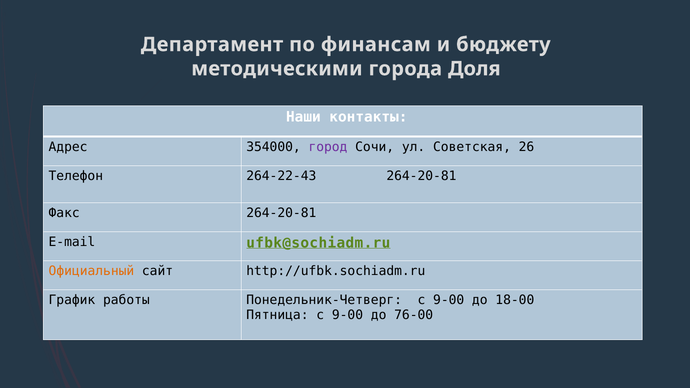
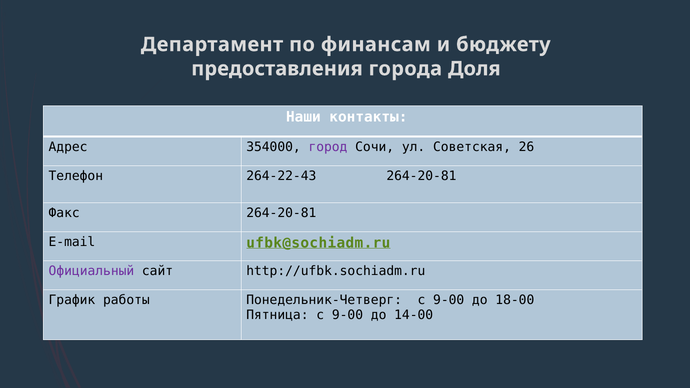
методическими: методическими -> предоставления (277, 69)
Официальный colour: orange -> purple (91, 271)
76-00: 76-00 -> 14-00 (414, 315)
